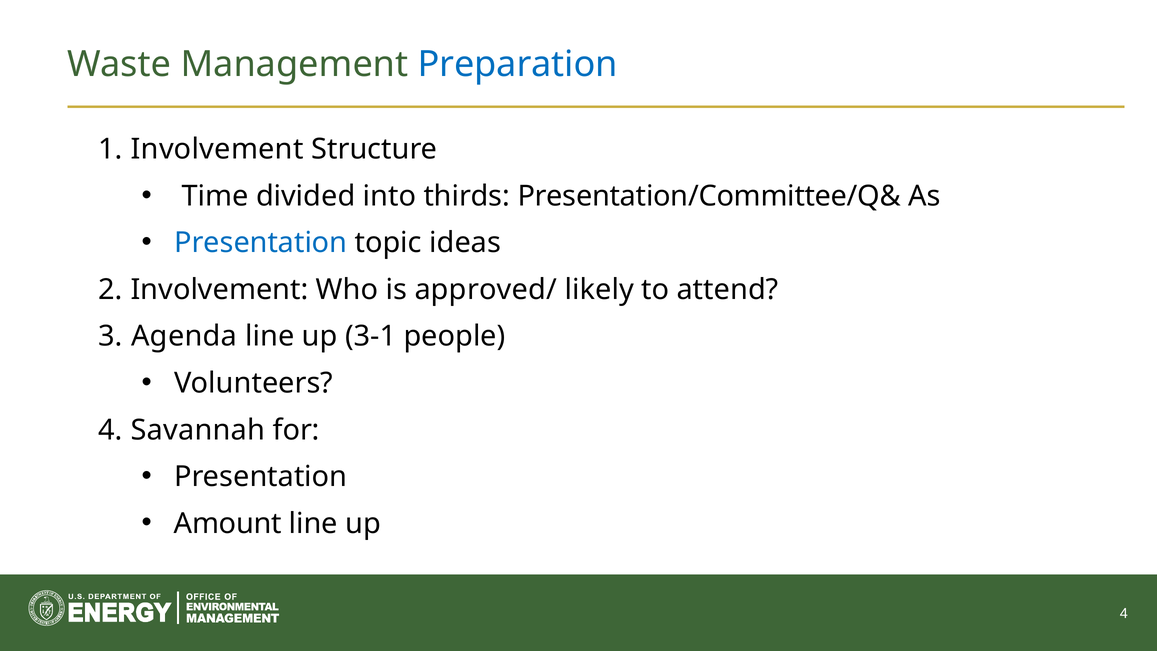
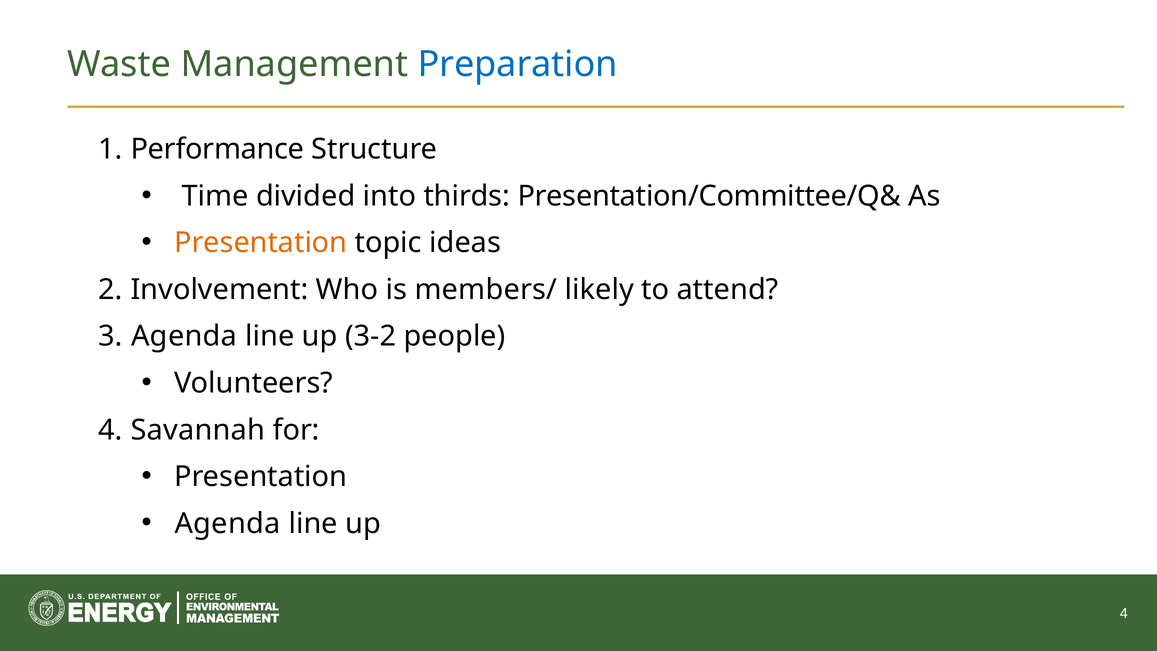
Involvement: Involvement -> Performance (217, 149)
Presentation colour: blue -> orange (261, 243)
approved/: approved/ -> members/ (486, 290)
3-1: 3-1 -> 3-2 (371, 336)
Amount: Amount -> Agenda (228, 523)
